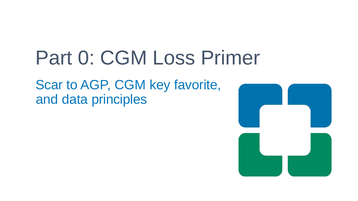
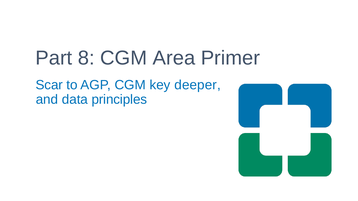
0: 0 -> 8 (86, 58)
Loss: Loss -> Area (174, 58)
favorite: favorite -> deeper (198, 85)
